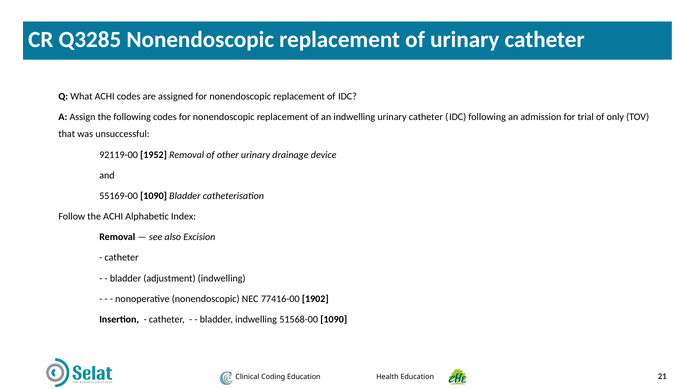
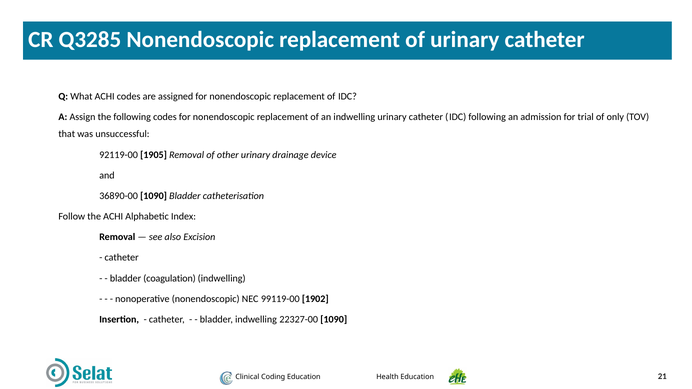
1952: 1952 -> 1905 (154, 155)
55169-00: 55169-00 -> 36890-00 (119, 196)
adjustment: adjustment -> coagulation (170, 278)
77416-00: 77416-00 -> 99119-00 (280, 299)
51568-00: 51568-00 -> 22327-00 (299, 320)
